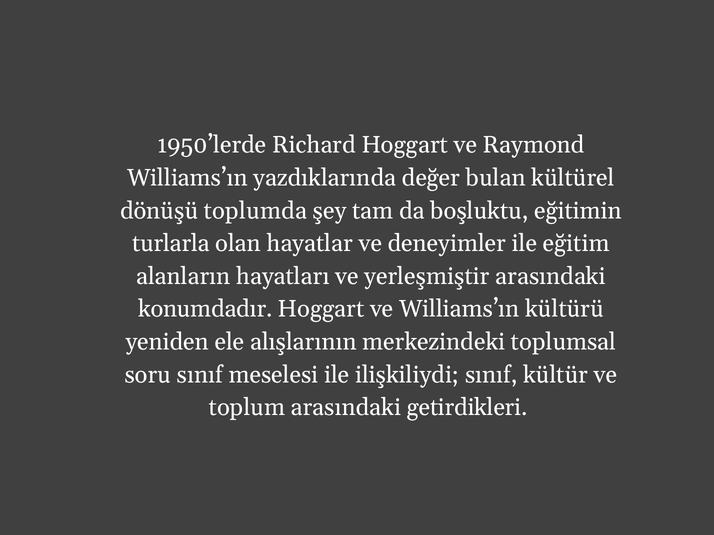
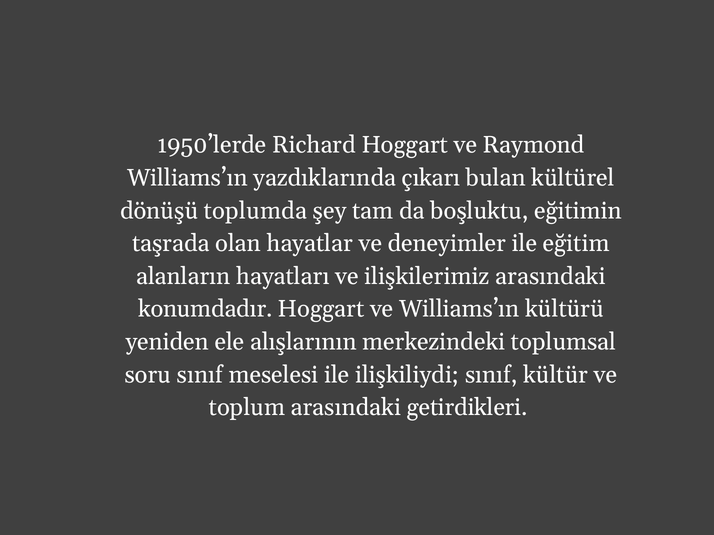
değer: değer -> çıkarı (431, 178)
turlarla: turlarla -> taşrada (171, 244)
yerleşmiştir: yerleşmiştir -> ilişkilerimiz (427, 277)
